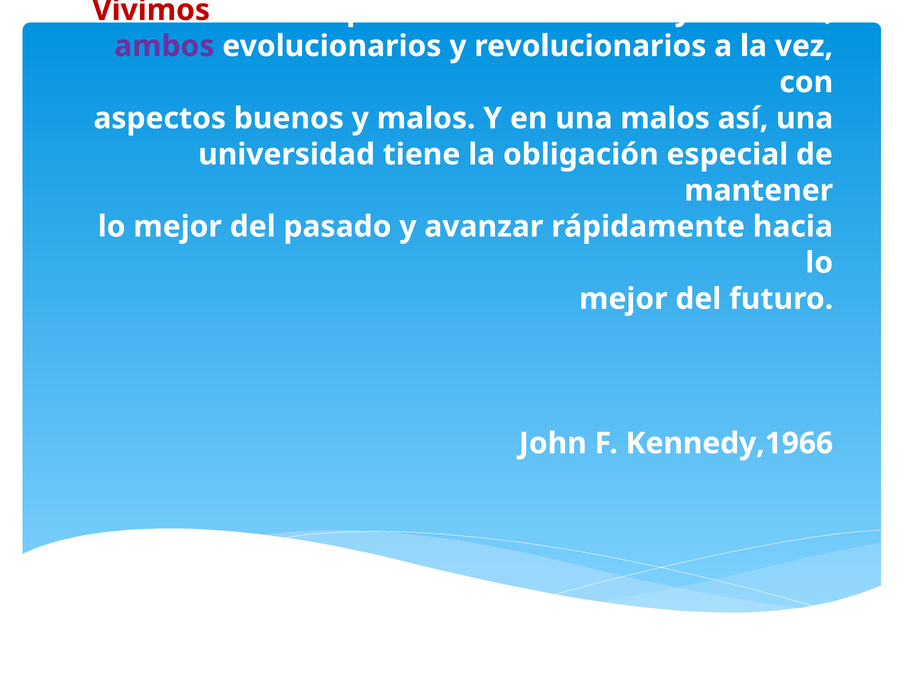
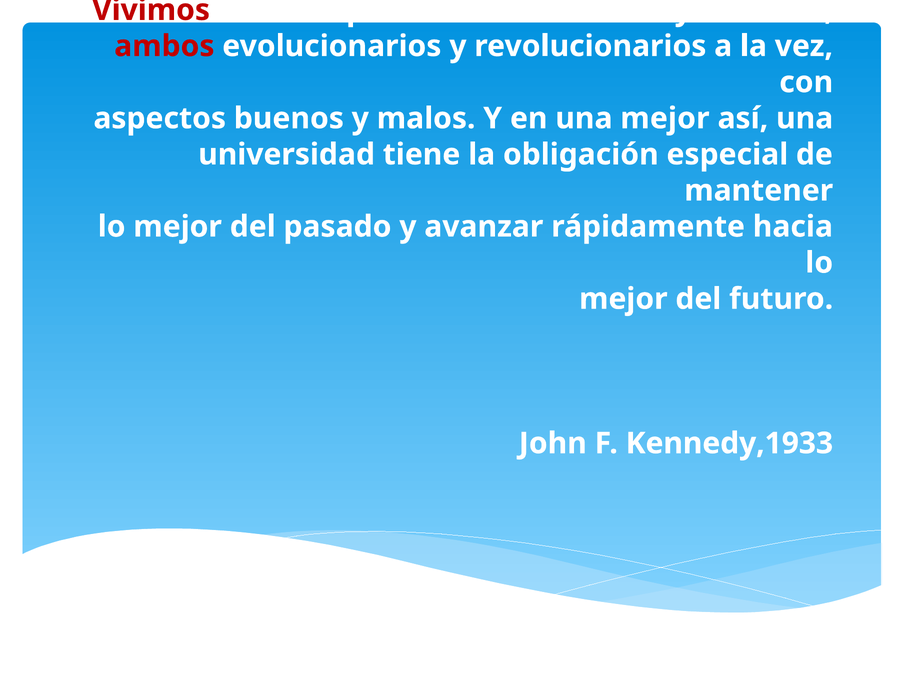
ambos colour: purple -> red (164, 46)
una malos: malos -> mejor (665, 118)
Kennedy,1966: Kennedy,1966 -> Kennedy,1933 (729, 443)
